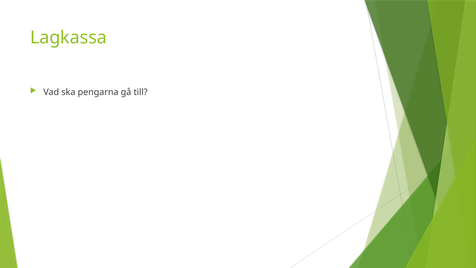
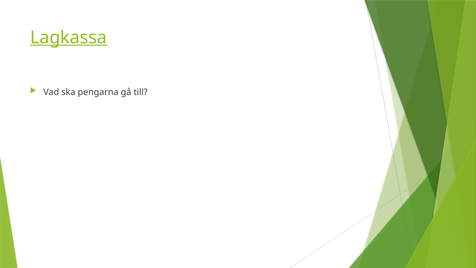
Lagkassa underline: none -> present (68, 38)
